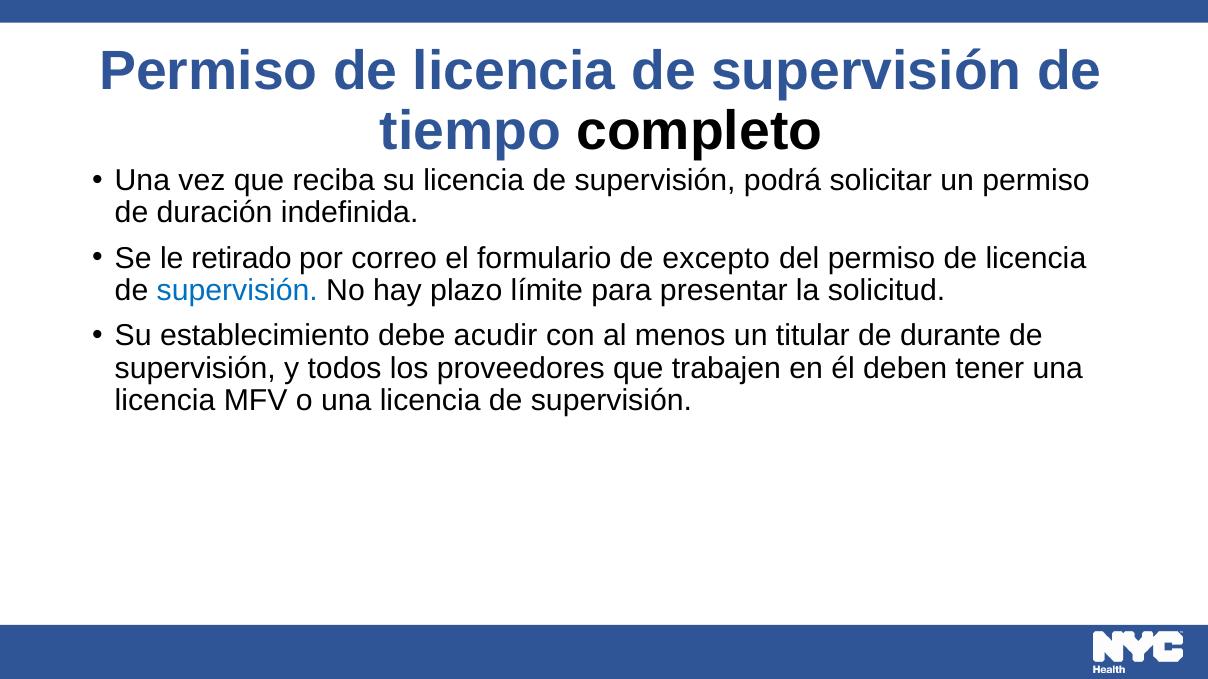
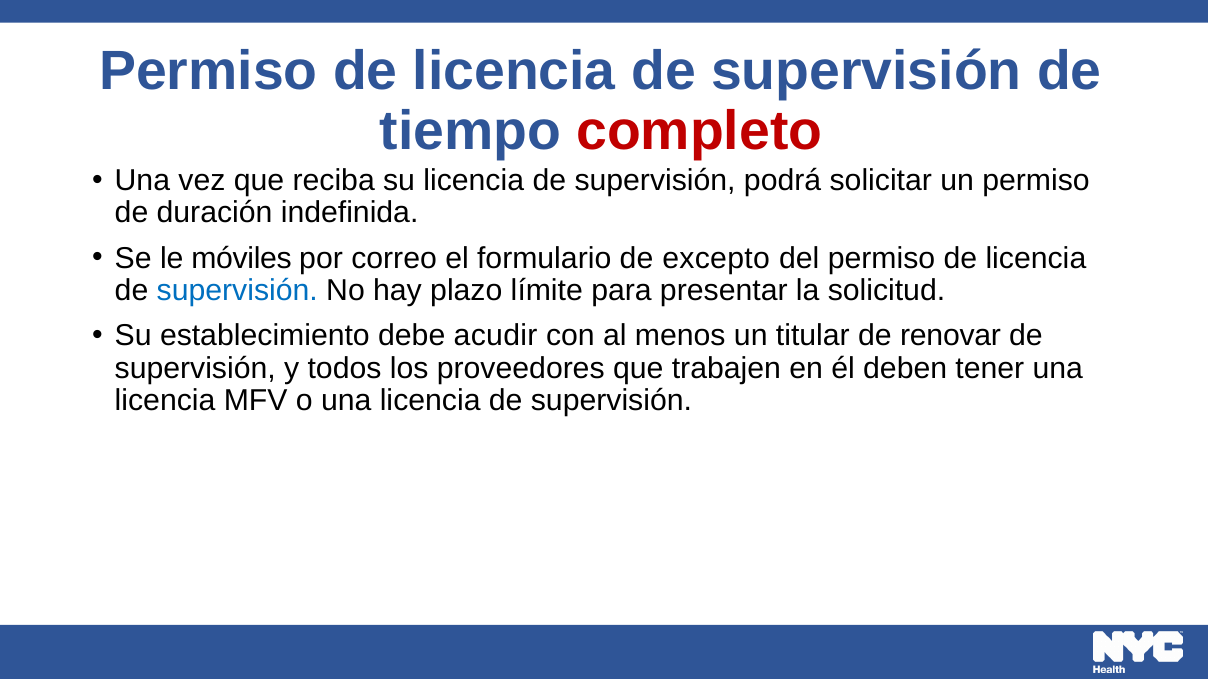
completo colour: black -> red (699, 131)
retirado: retirado -> móviles (242, 258)
durante: durante -> renovar (951, 336)
